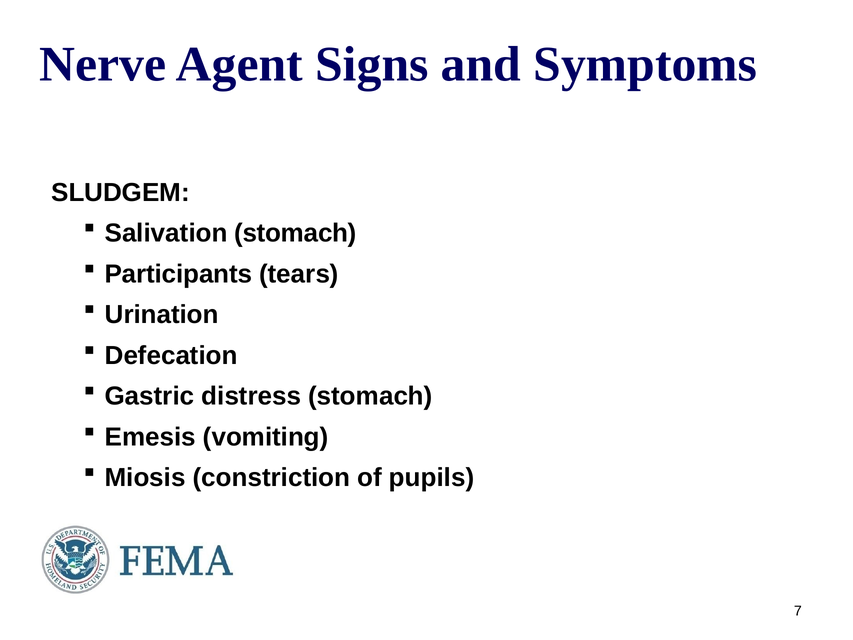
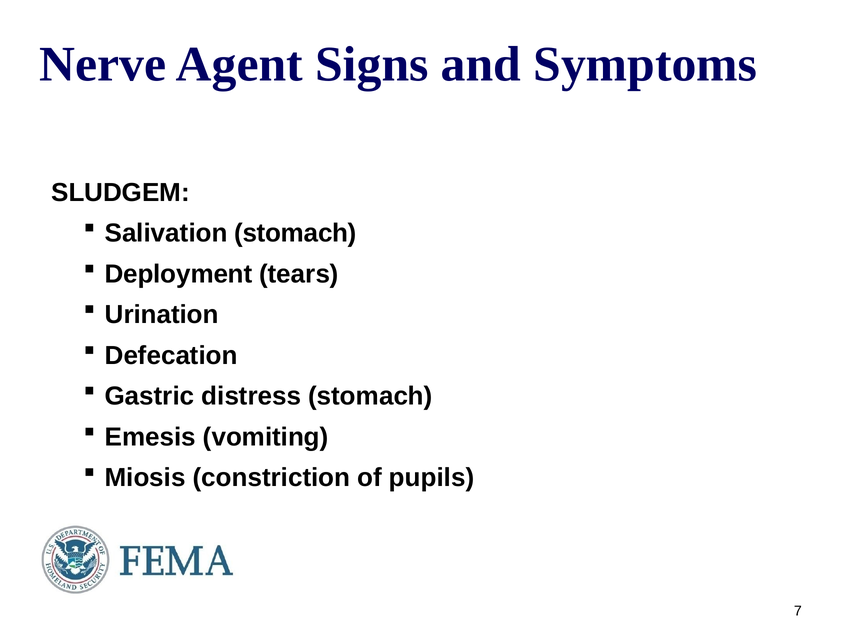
Participants: Participants -> Deployment (179, 274)
